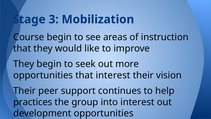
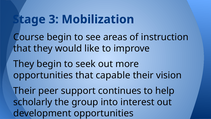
that interest: interest -> capable (113, 75)
practices: practices -> scholarly (33, 102)
